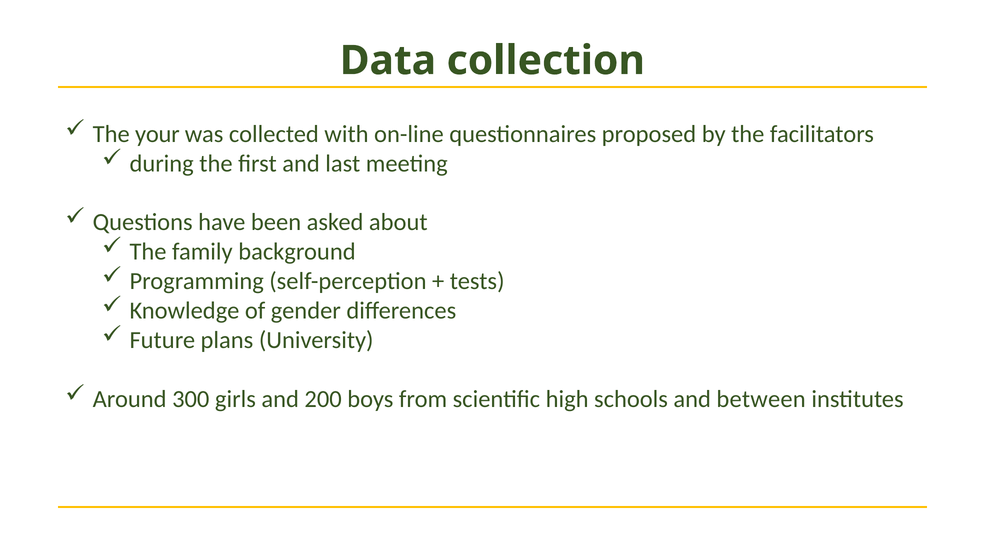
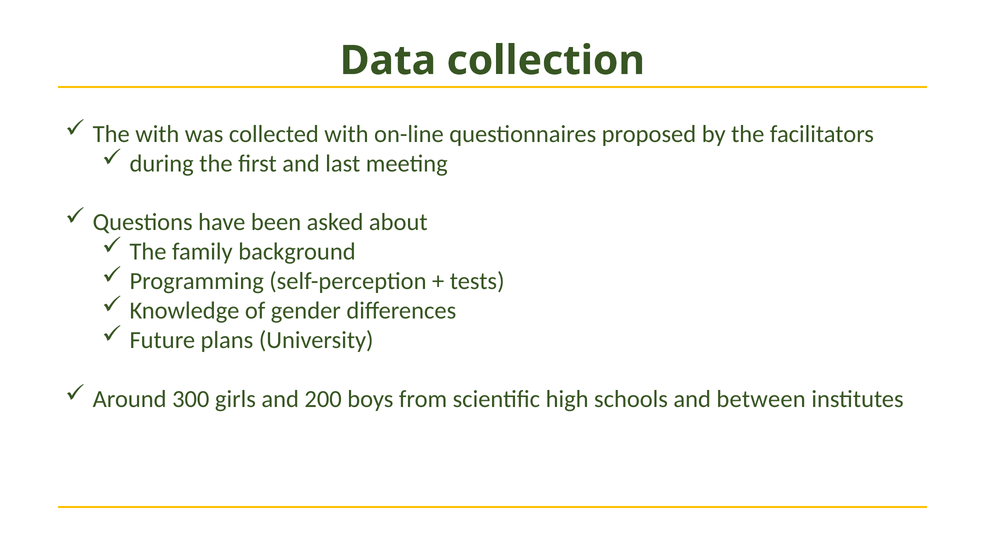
The your: your -> with (157, 134)
